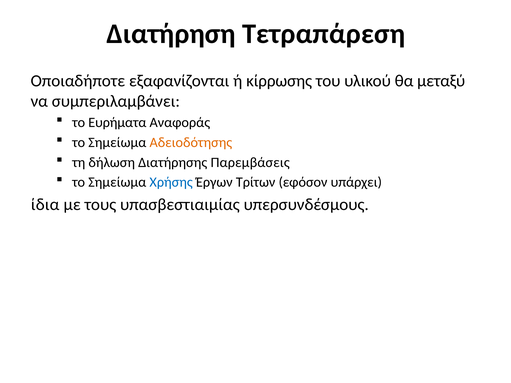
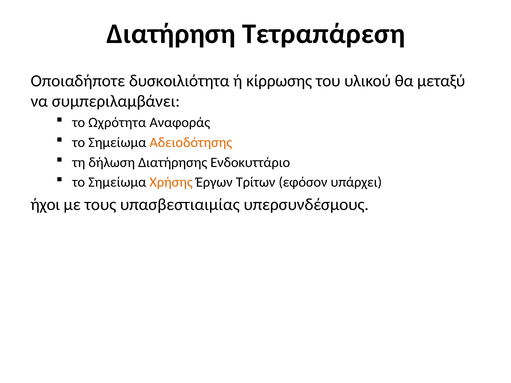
εξαφανίζονται: εξαφανίζονται -> δυσκοιλιότητα (179, 81)
Ευρήματα: Ευρήματα -> Ωχρότητα (117, 123)
Παρεμβάσεις: Παρεμβάσεις -> Ενδοκυττάριο (250, 162)
Χρήσης colour: blue -> orange (171, 182)
ίδια: ίδια -> ήχοι (45, 205)
